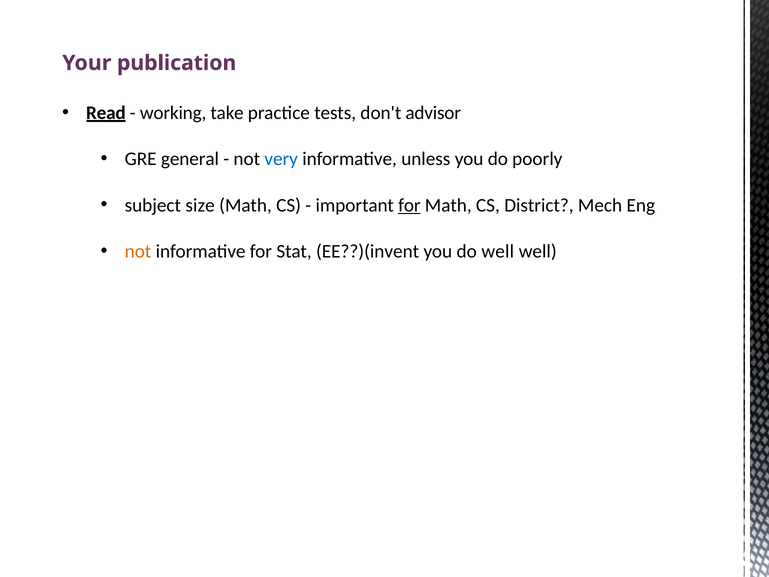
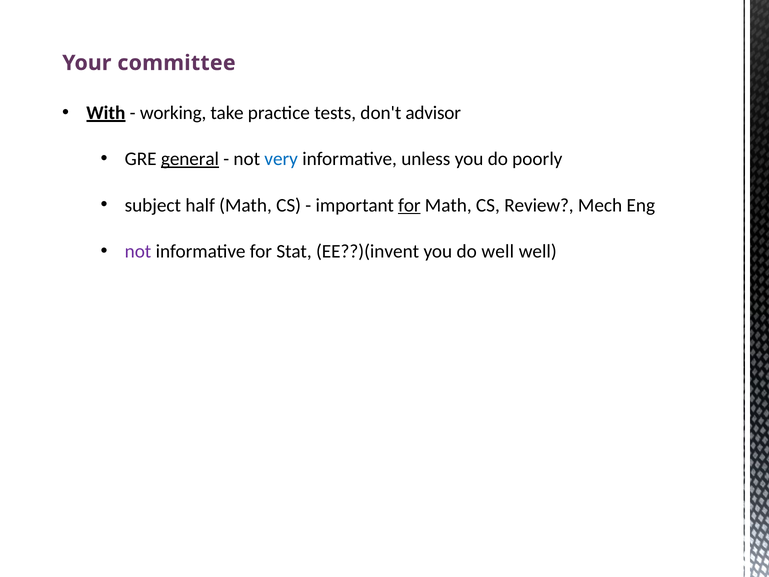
publication: publication -> committee (176, 63)
Read: Read -> With (106, 113)
general underline: none -> present (190, 159)
size: size -> half (200, 205)
District: District -> Review (539, 205)
not colour: orange -> purple (138, 251)
